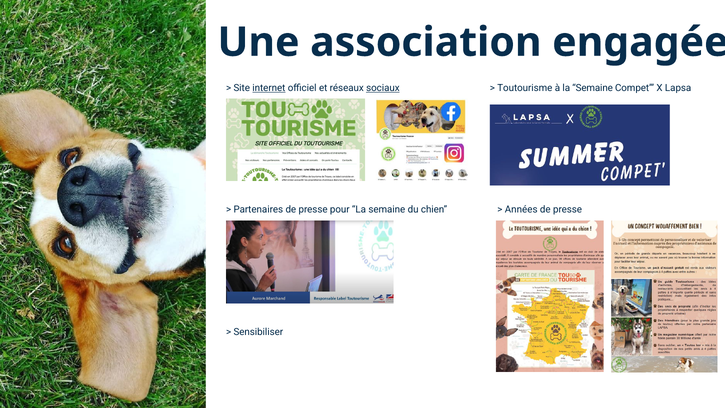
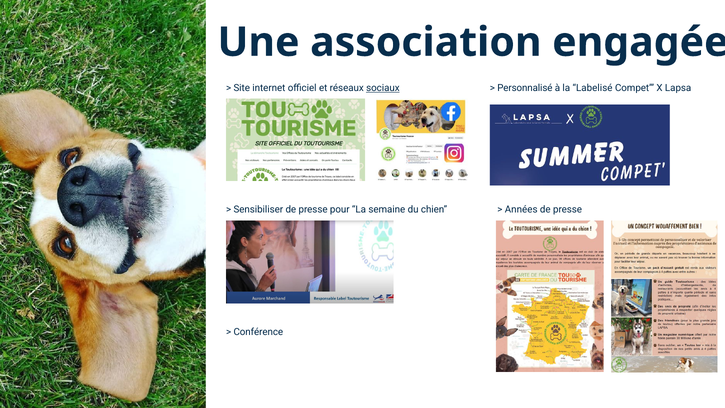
internet underline: present -> none (269, 88)
Toutourisme: Toutourisme -> Personnalisé (525, 88)
à la Semaine: Semaine -> Labelisé (593, 88)
Partenaires: Partenaires -> Sensibiliser (258, 210)
Sensibiliser: Sensibiliser -> Conférence (258, 332)
